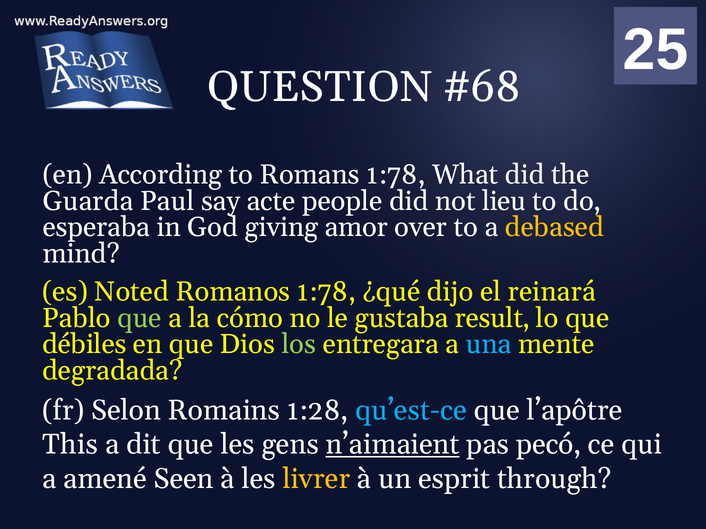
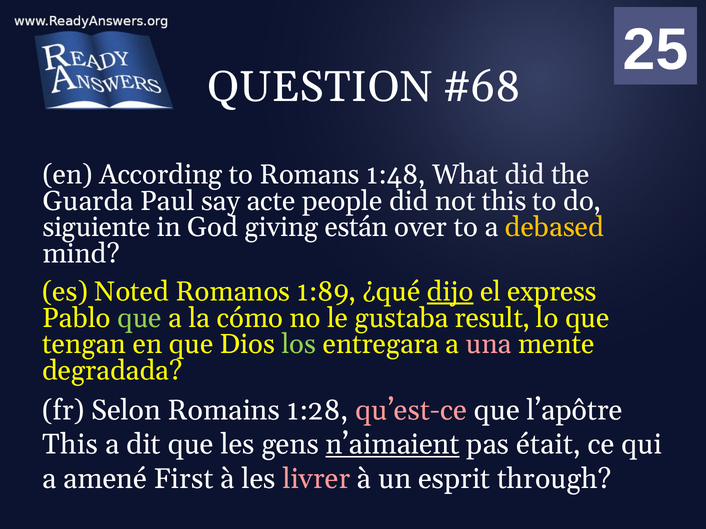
Romans 1:78: 1:78 -> 1:48 (396, 175)
not lieu: lieu -> this (504, 201)
esperaba: esperaba -> siguiente (96, 228)
amor: amor -> están (356, 228)
Romanos 1:78: 1:78 -> 1:89 (327, 292)
dijo underline: none -> present (450, 292)
reinará: reinará -> express (552, 292)
débiles: débiles -> tengan (84, 345)
una colour: light blue -> pink (489, 345)
qu’est-ce colour: light blue -> pink (411, 411)
pecó: pecó -> était (548, 445)
Seen: Seen -> First (184, 479)
livrer colour: yellow -> pink (316, 479)
